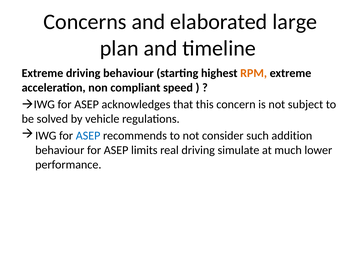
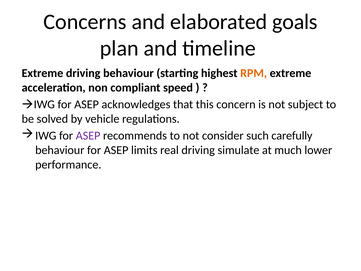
large: large -> goals (295, 22)
ASEP colour: blue -> purple (88, 136)
addition: addition -> carefully (292, 136)
